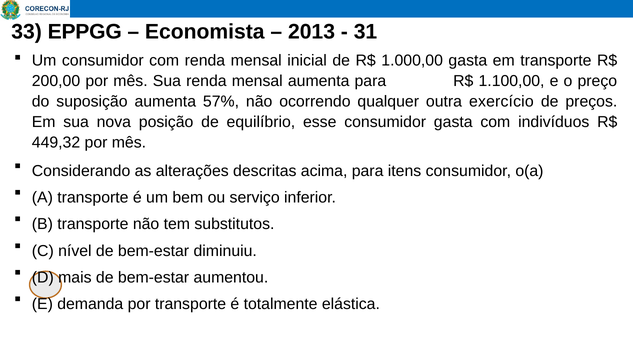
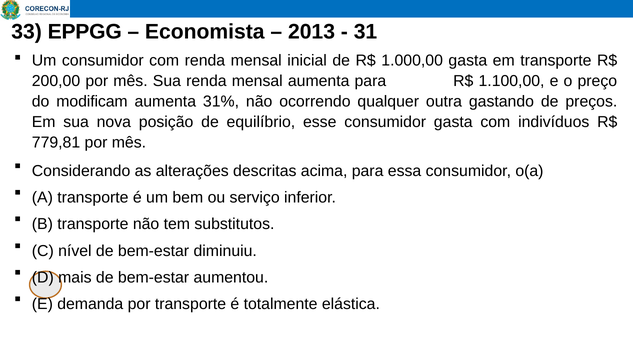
suposição: suposição -> modificam (92, 102)
57%: 57% -> 31% (221, 102)
exercício: exercício -> gastando (501, 102)
449,32: 449,32 -> 779,81 (56, 143)
itens: itens -> essa (405, 171)
